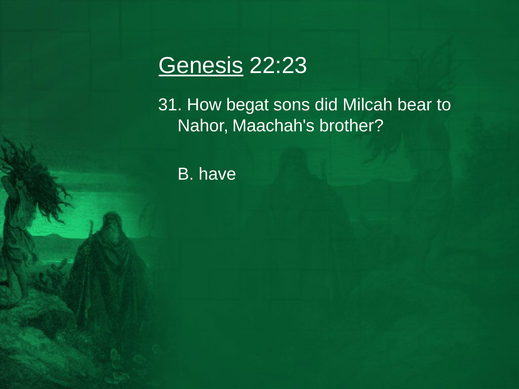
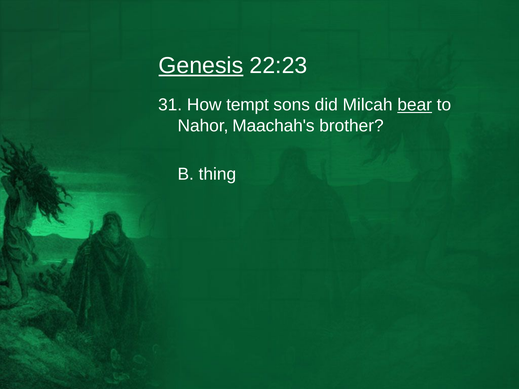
begat: begat -> tempt (248, 105)
bear underline: none -> present (415, 105)
have: have -> thing (217, 174)
